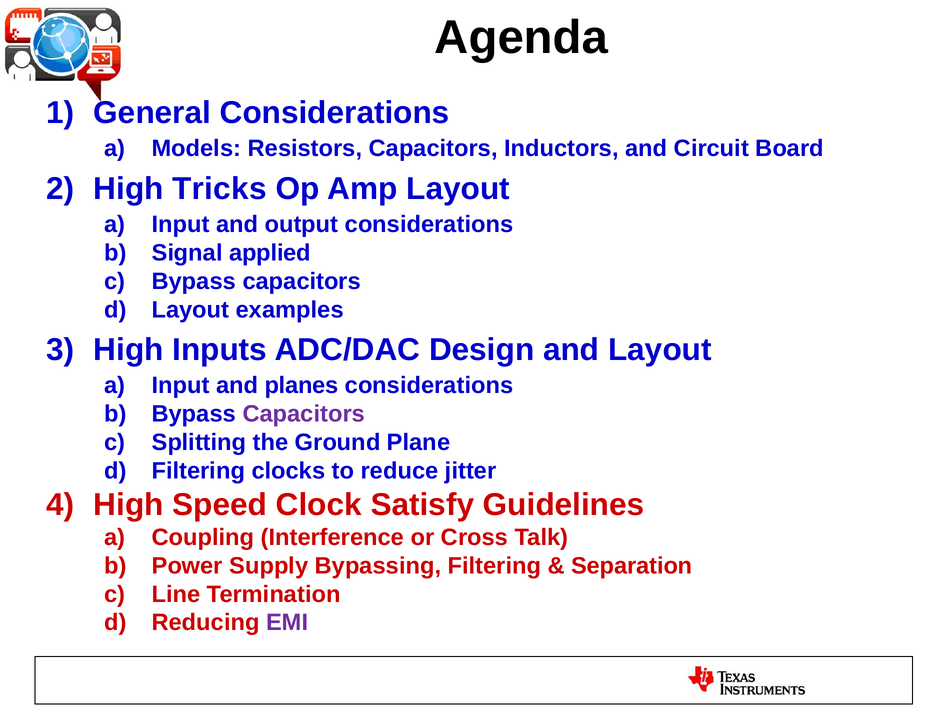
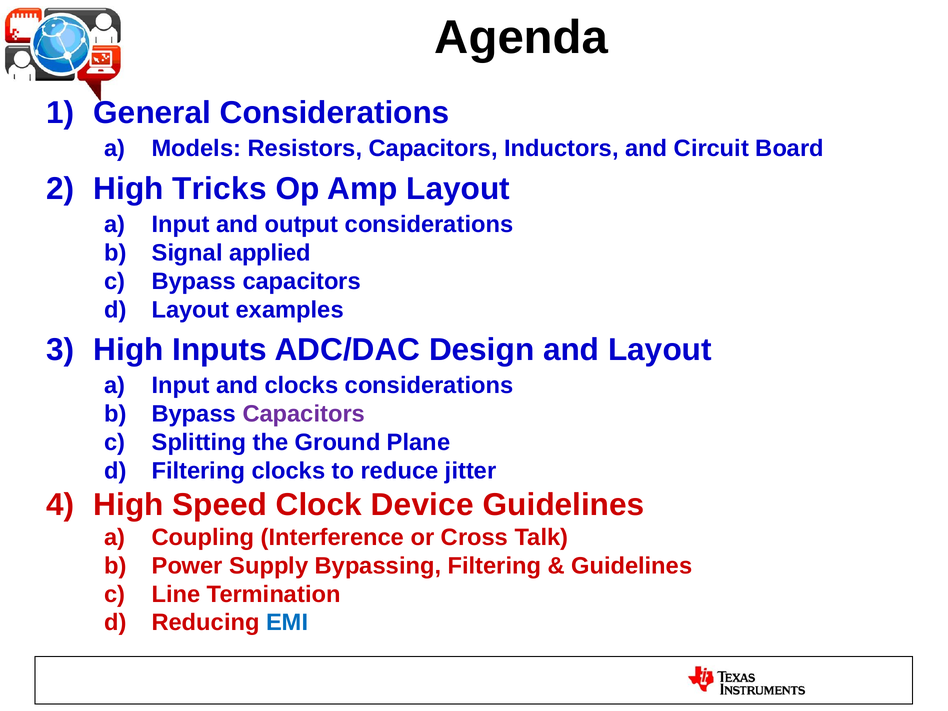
and planes: planes -> clocks (301, 386)
Satisfy: Satisfy -> Device (422, 505)
Separation: Separation -> Guidelines (632, 566)
EMI colour: purple -> blue (287, 623)
